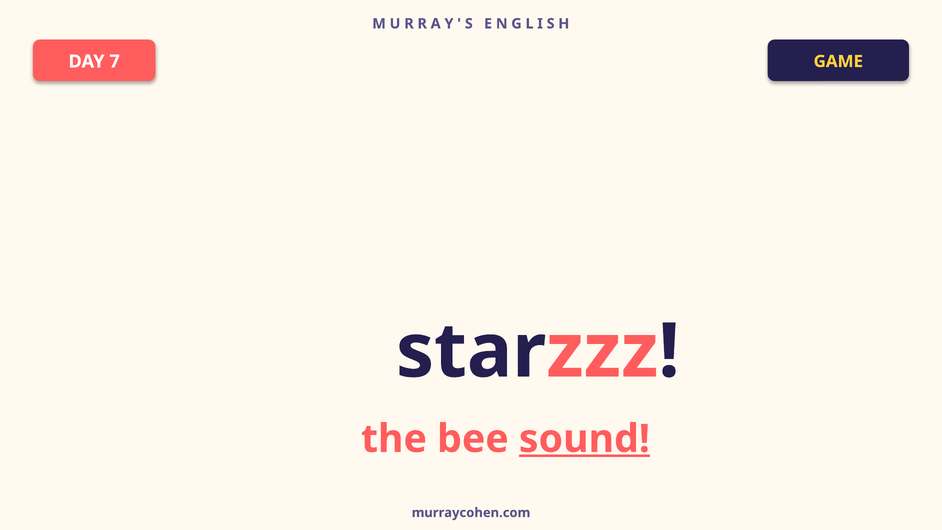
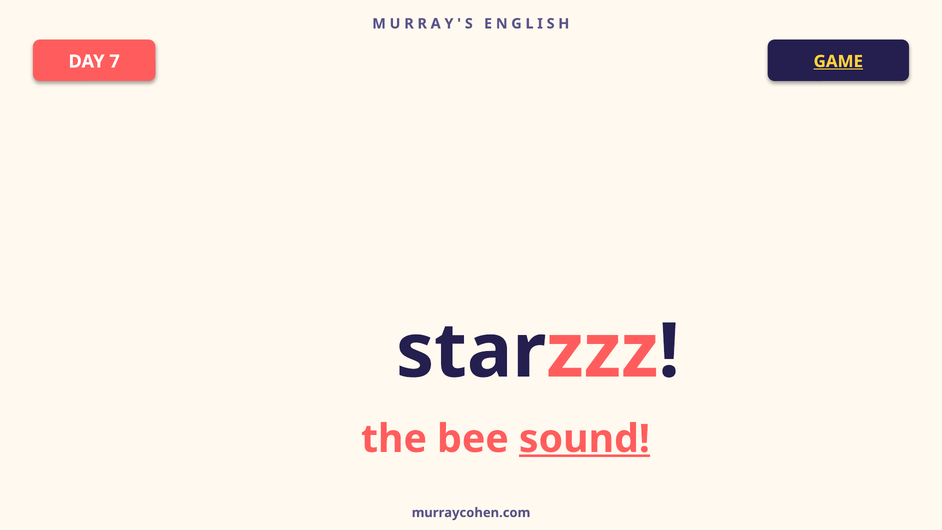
GAME underline: none -> present (838, 61)
